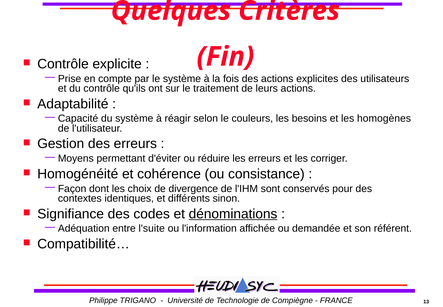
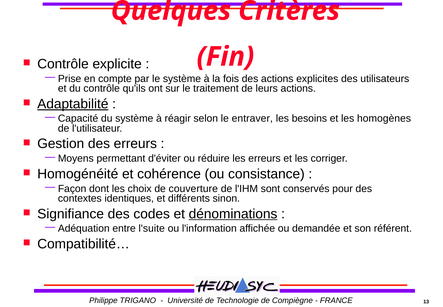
Adaptabilité underline: none -> present (73, 104)
couleurs: couleurs -> entraver (252, 118)
divergence: divergence -> couverture (193, 188)
